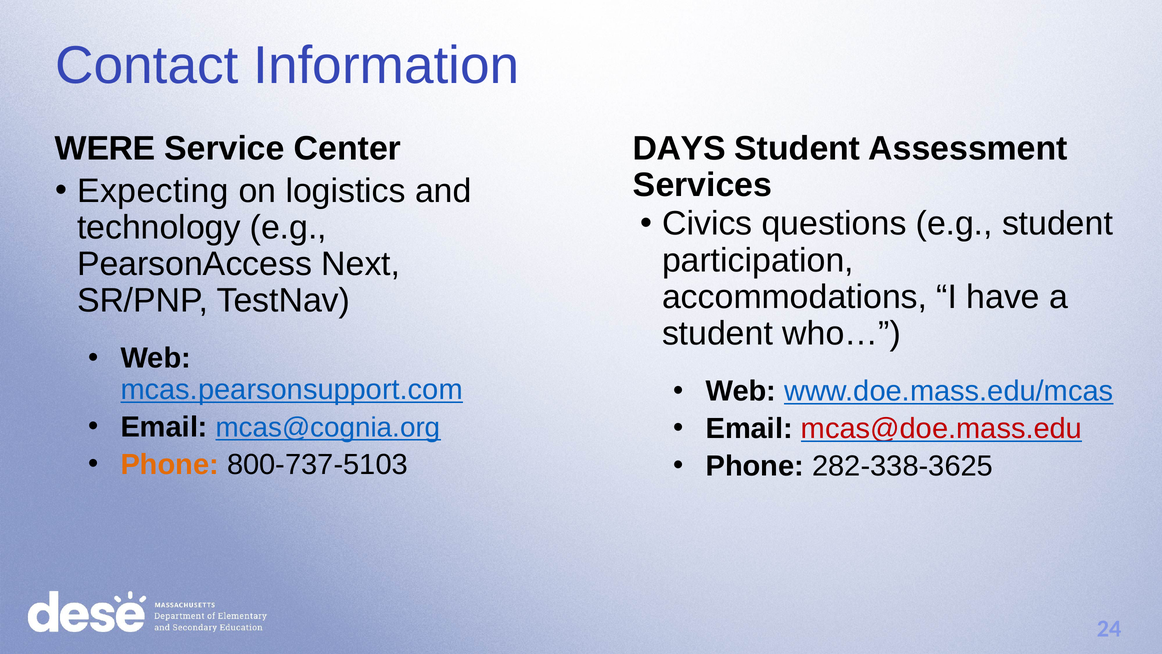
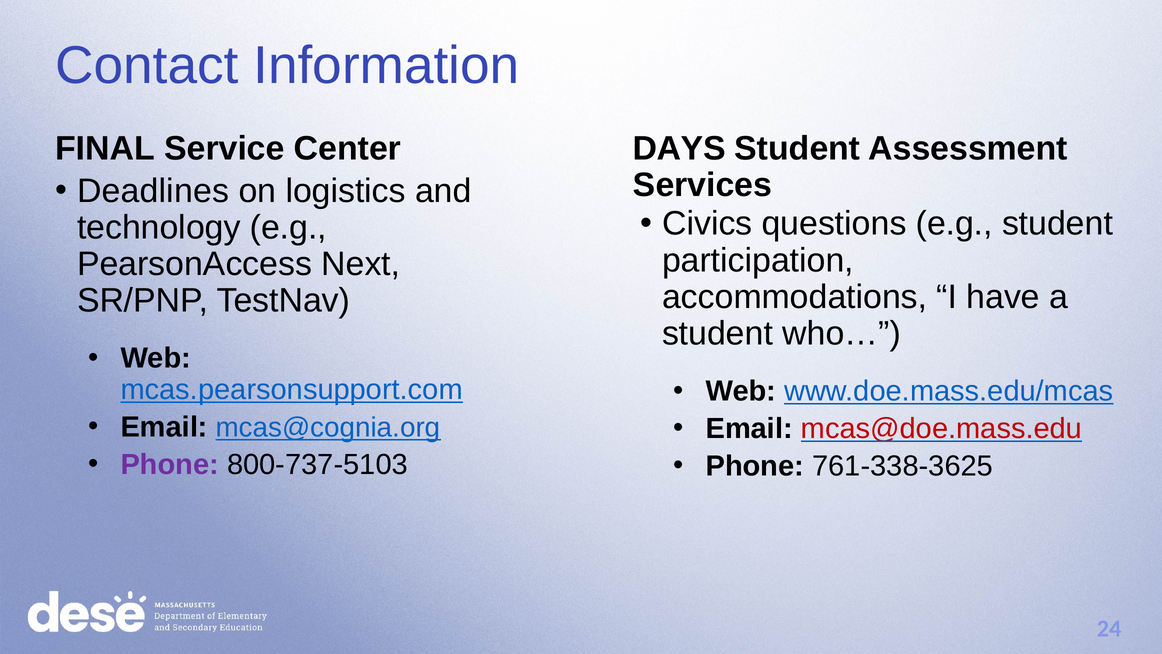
WERE: WERE -> FINAL (105, 149)
Expecting: Expecting -> Deadlines (153, 191)
Phone colour: orange -> purple (170, 464)
282-338-3625: 282-338-3625 -> 761-338-3625 (903, 466)
